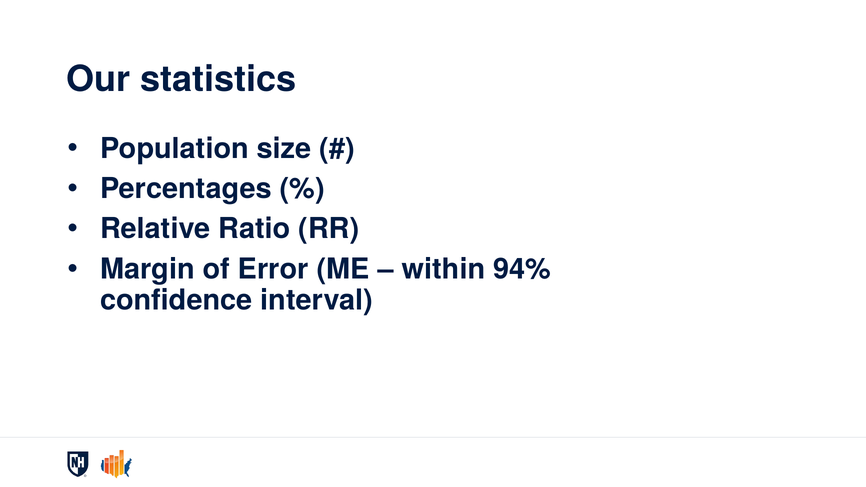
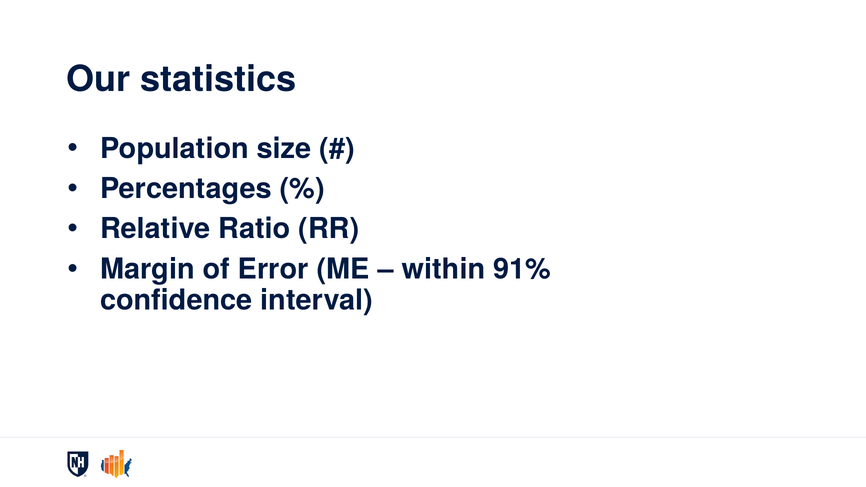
94%: 94% -> 91% (522, 269)
